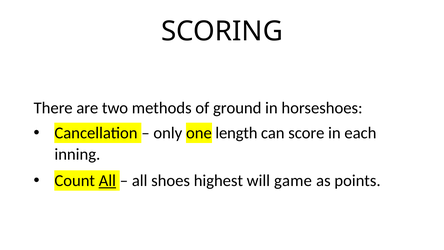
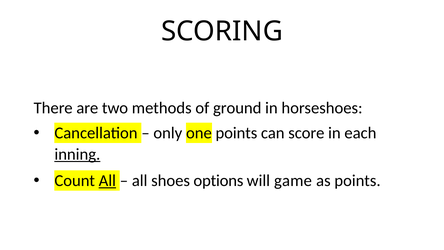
one length: length -> points (236, 133)
inning underline: none -> present (77, 154)
highest: highest -> options (218, 180)
